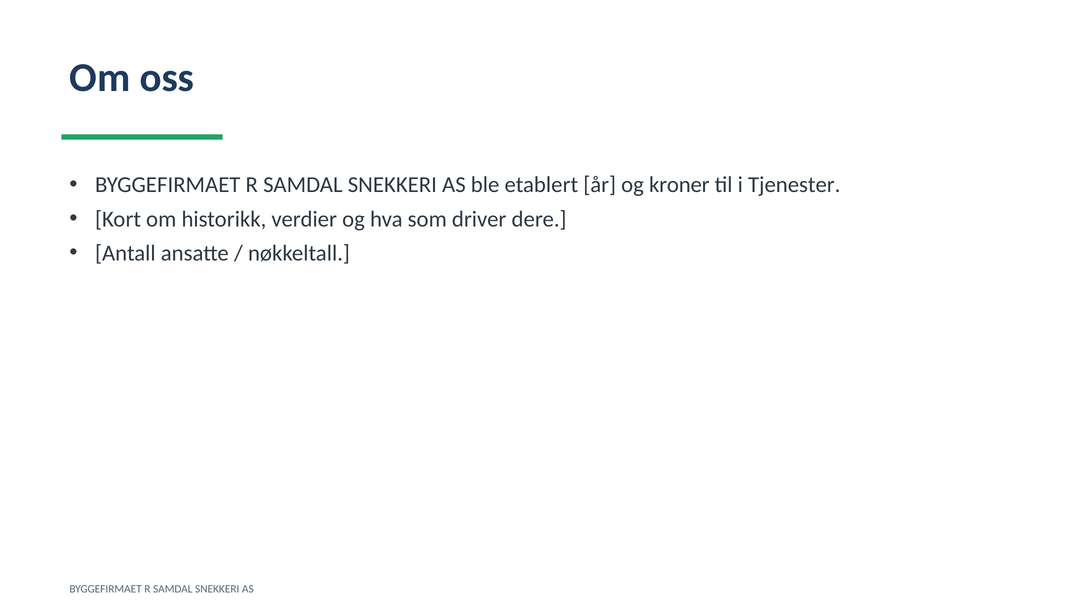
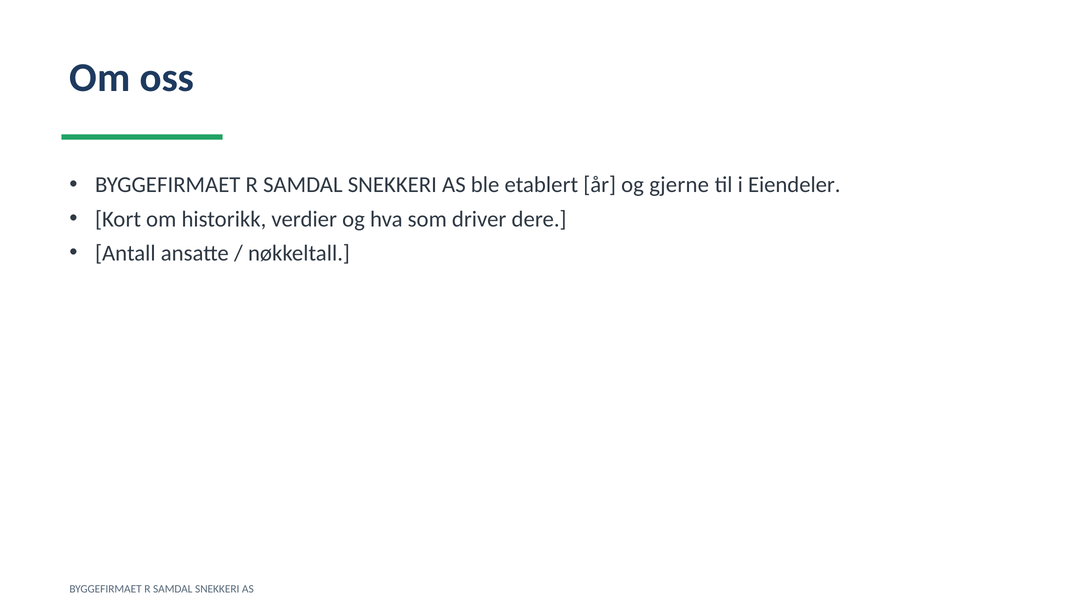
kroner: kroner -> gjerne (679, 185)
Tjenester: Tjenester -> Eiendeler (794, 185)
